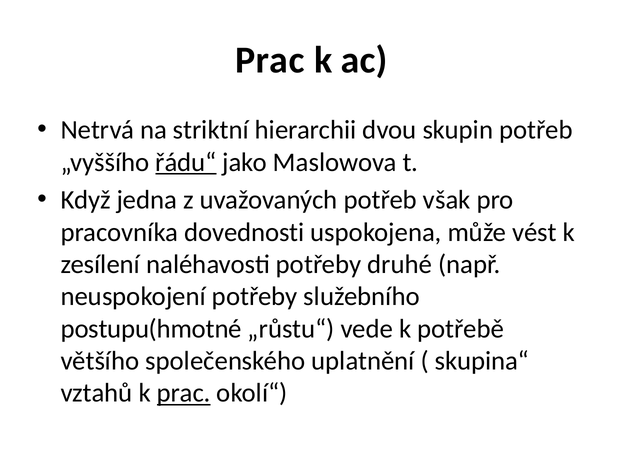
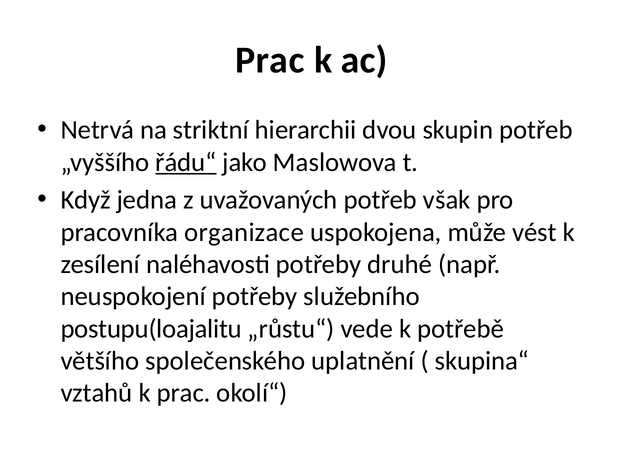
dovednosti: dovednosti -> organizace (244, 232)
postupu(hmotné: postupu(hmotné -> postupu(loajalitu (151, 328)
prac underline: present -> none (184, 393)
